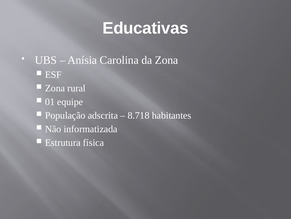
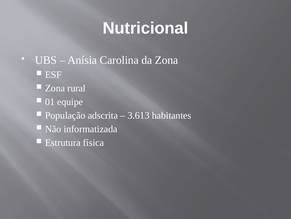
Educativas: Educativas -> Nutricional (145, 28)
8.718: 8.718 -> 3.613 (139, 115)
